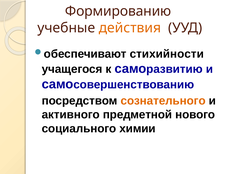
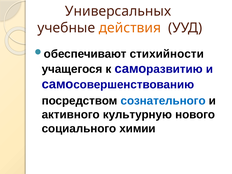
Формированию: Формированию -> Универсальных (118, 11)
сознательного colour: orange -> blue (163, 101)
предметной: предметной -> культурную (137, 115)
